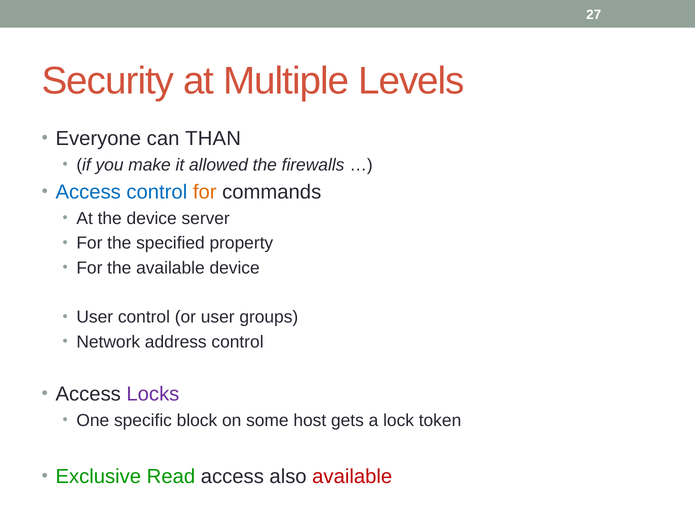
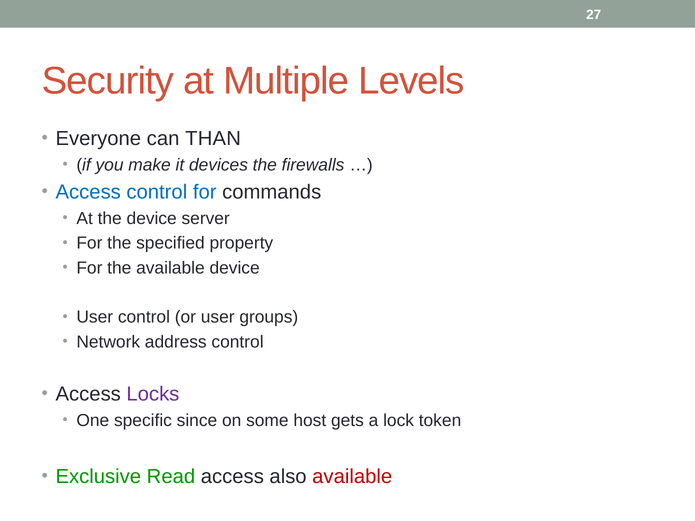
allowed: allowed -> devices (219, 165)
for colour: orange -> blue (205, 192)
block: block -> since (197, 420)
